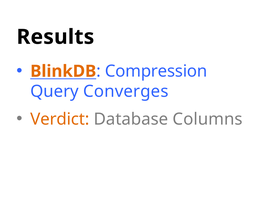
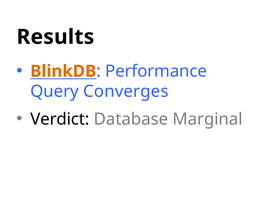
Compression: Compression -> Performance (156, 71)
Verdict colour: orange -> black (60, 119)
Columns: Columns -> Marginal (208, 119)
